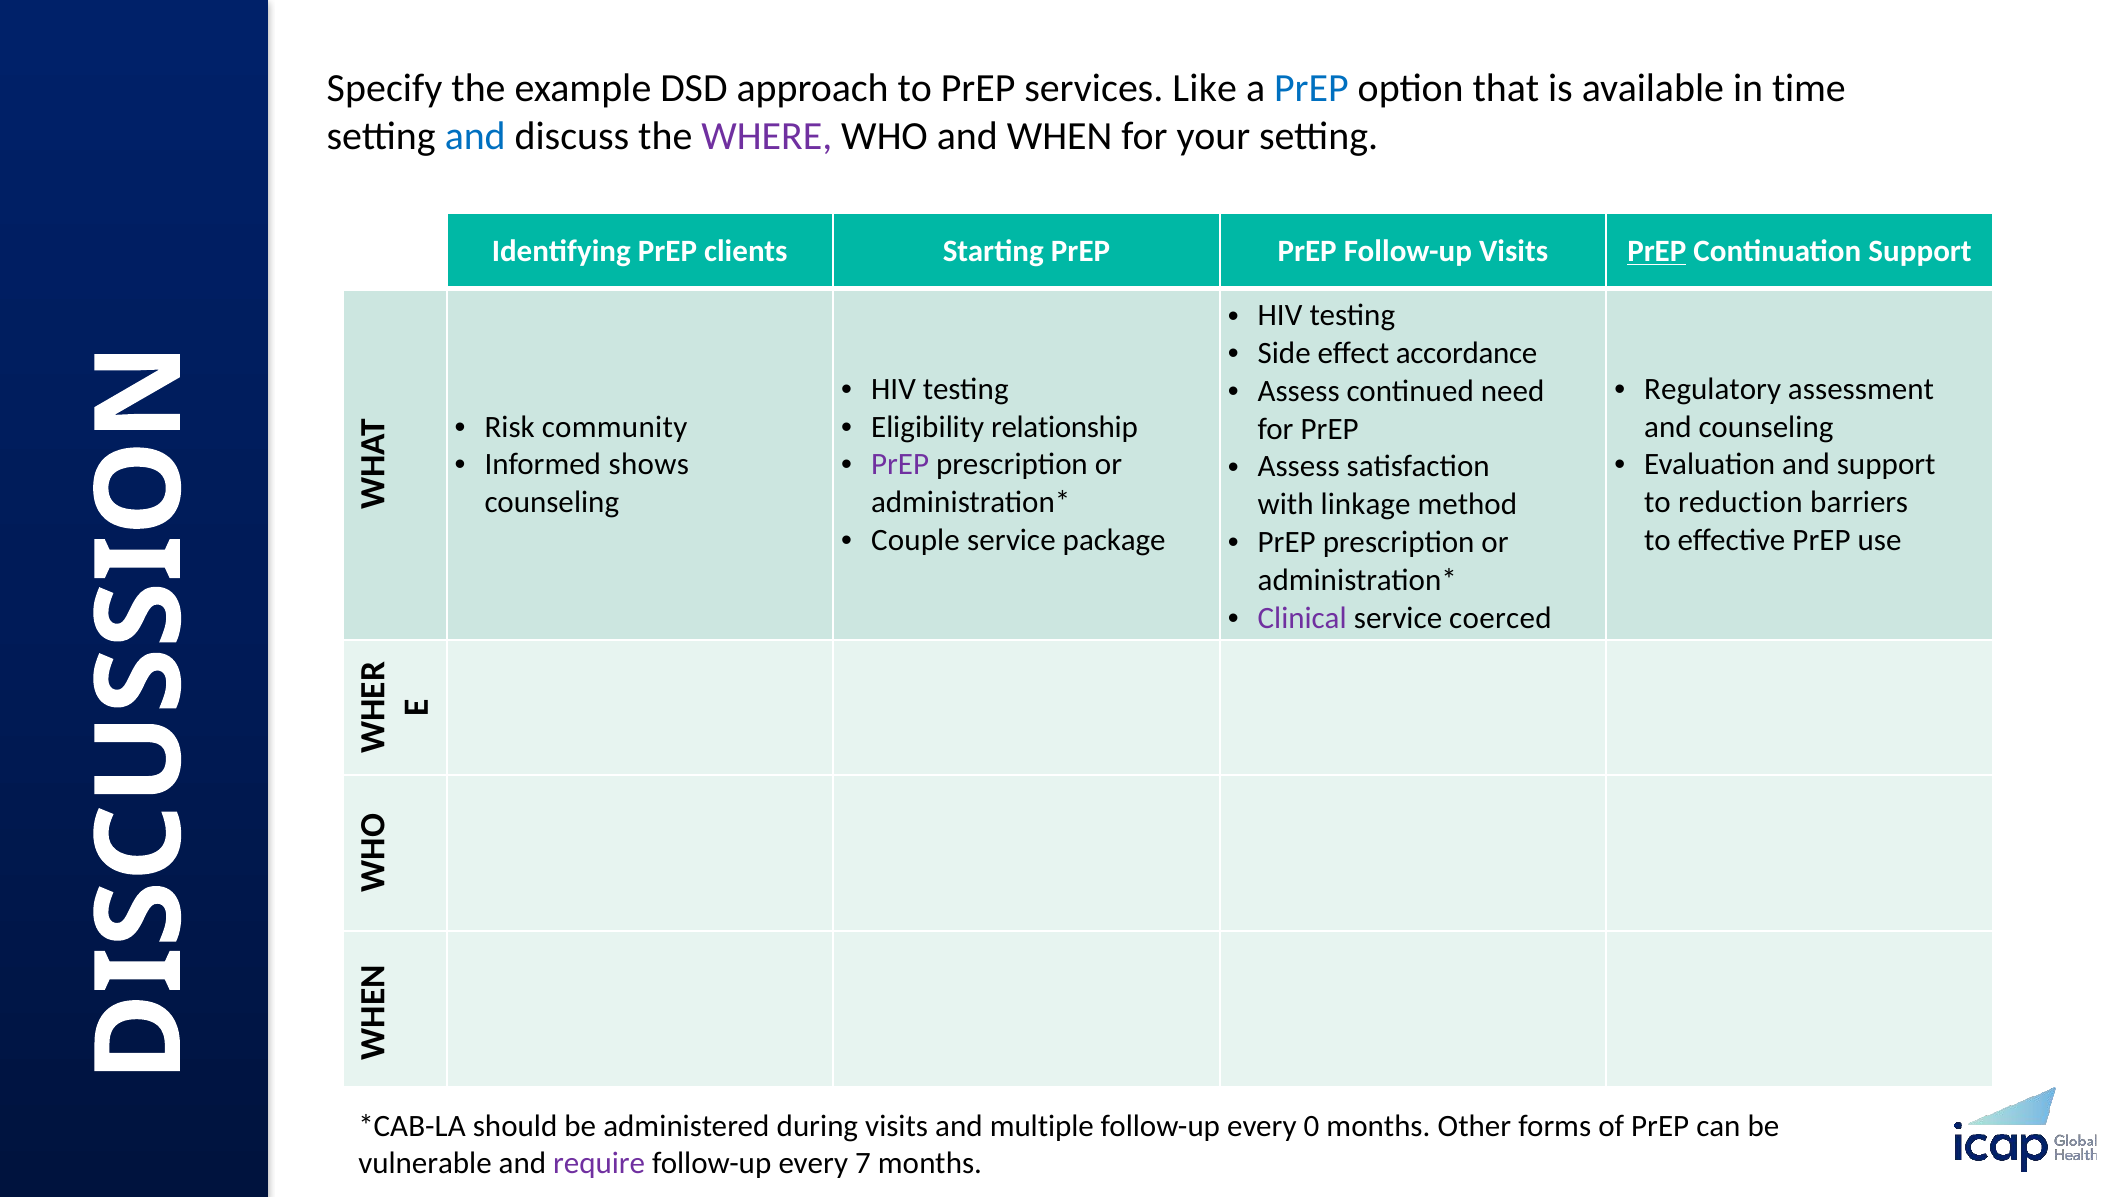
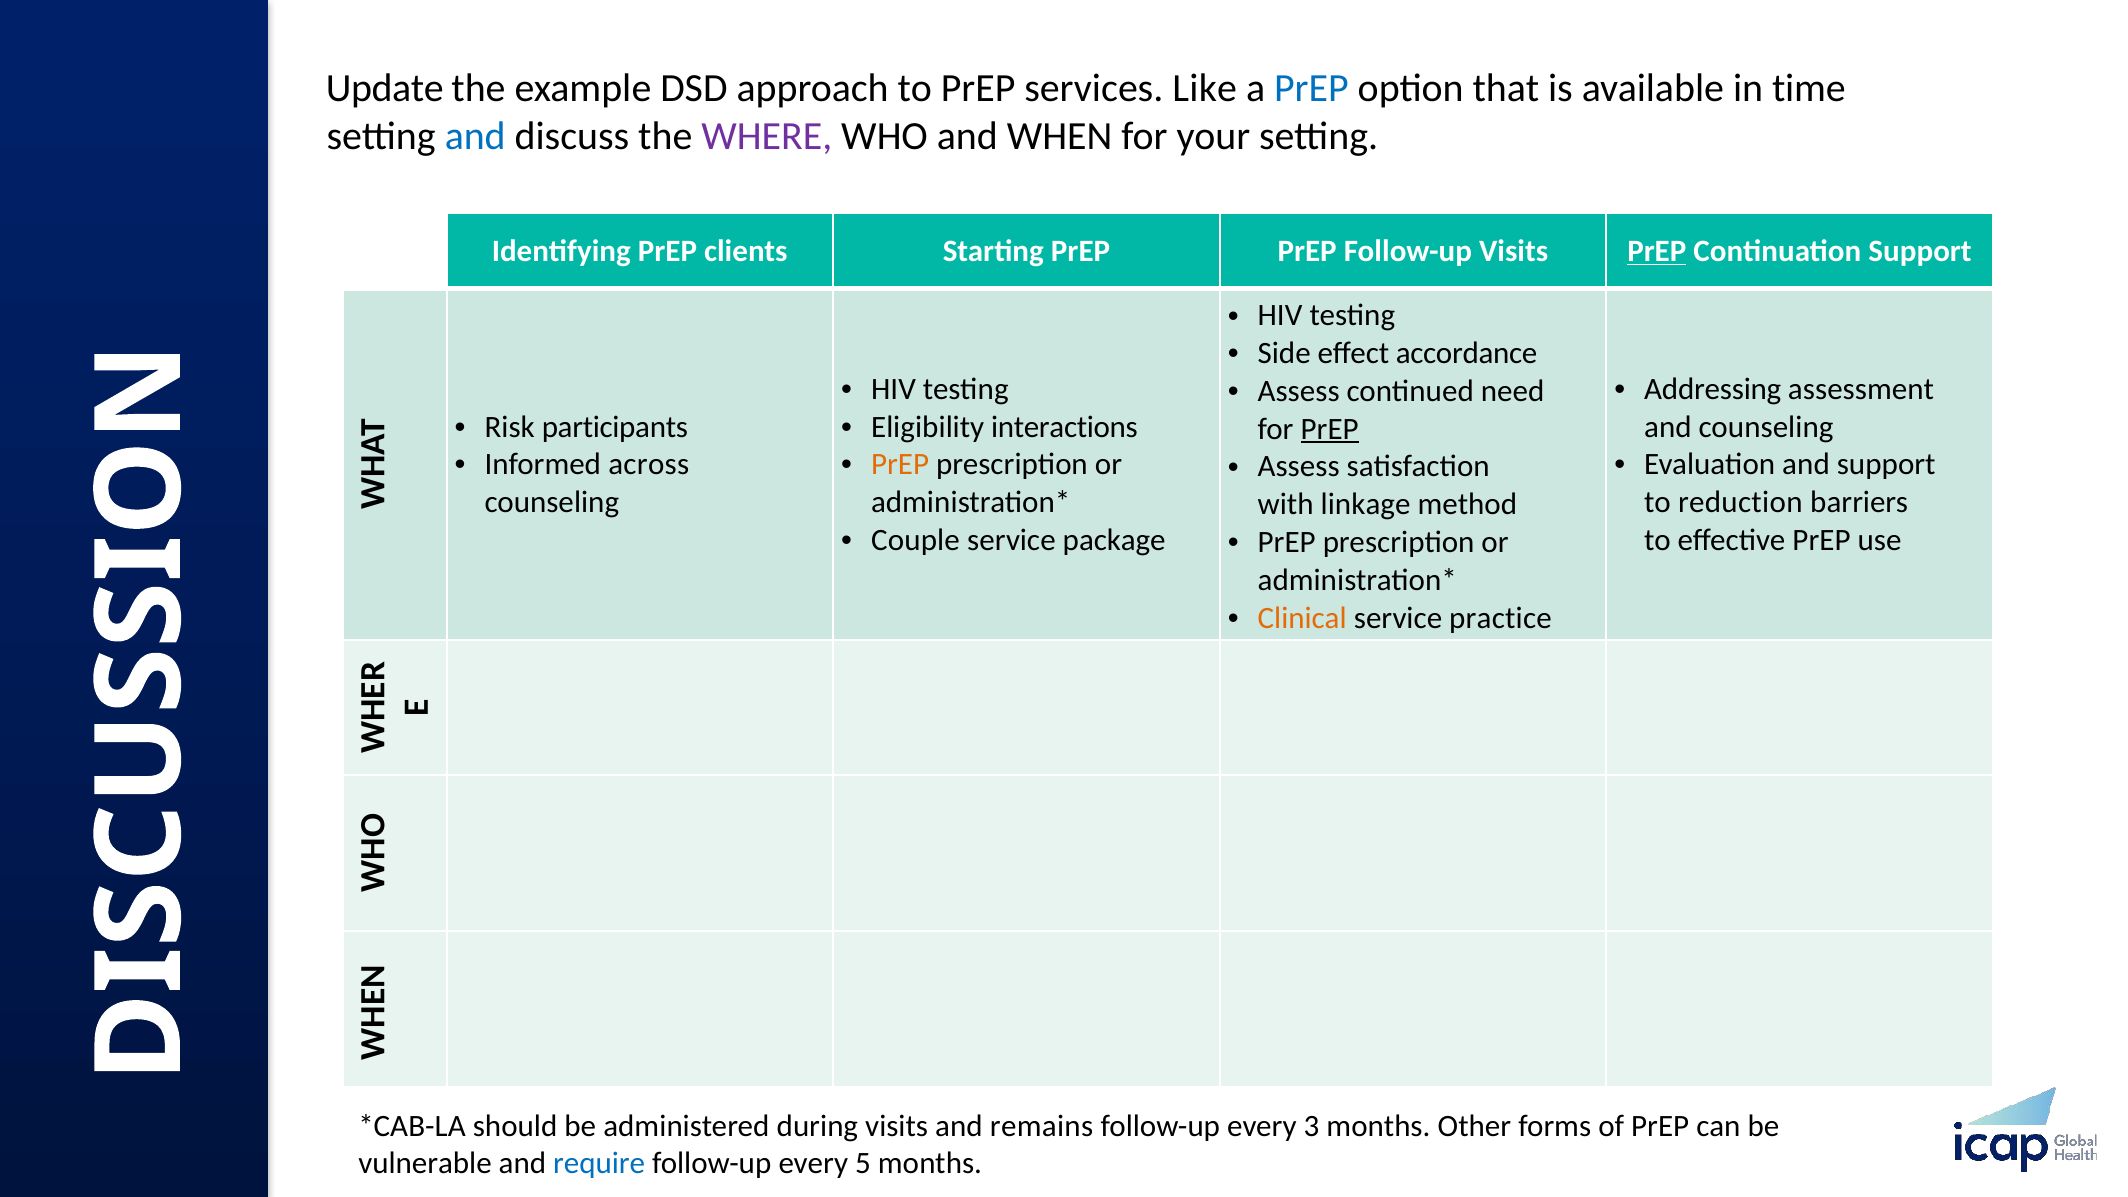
Specify: Specify -> Update (385, 89)
Regulatory: Regulatory -> Addressing (1713, 389)
relationship: relationship -> interactions (1064, 427)
PrEP underline: none -> present (1330, 429)
community: community -> participants (615, 427)
shows: shows -> across (649, 465)
PrEP colour: purple -> orange (900, 465)
Clinical colour: purple -> orange (1302, 618)
coerced: coerced -> practice (1500, 618)
multiple: multiple -> remains (1042, 1126)
0: 0 -> 3 (1311, 1126)
require colour: purple -> blue (599, 1164)
7: 7 -> 5 (863, 1164)
